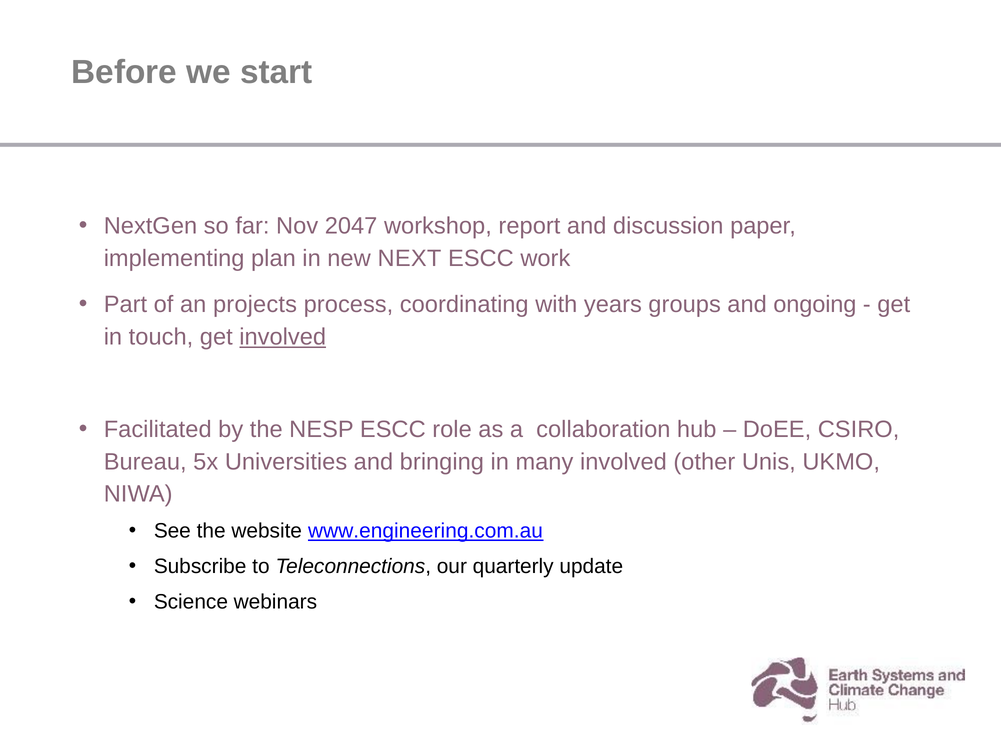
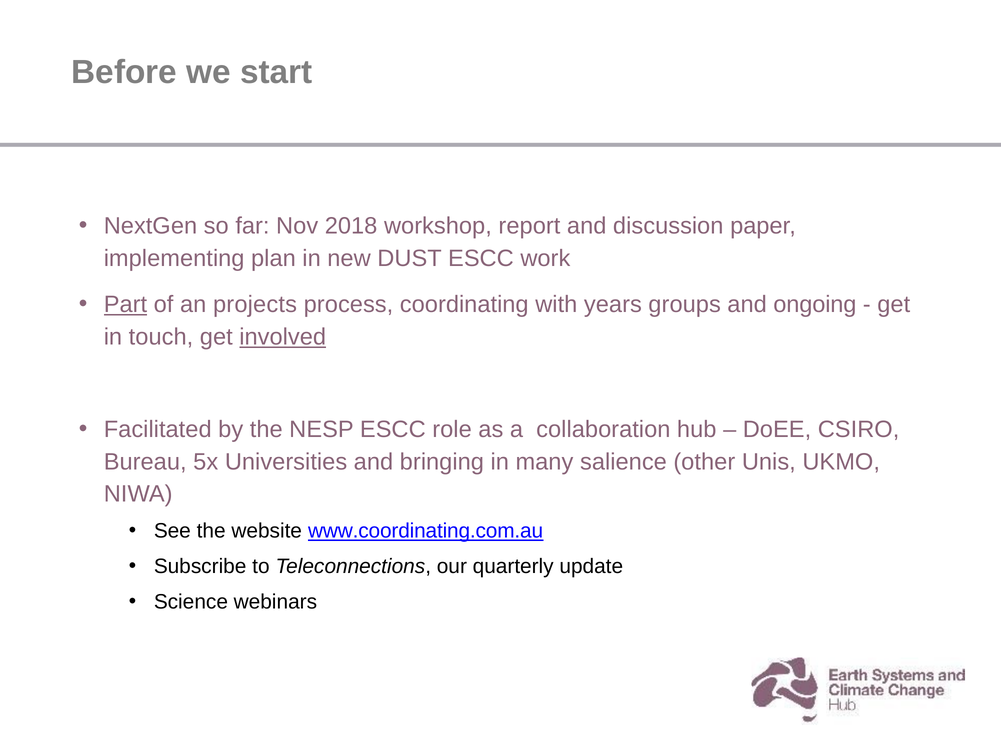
2047: 2047 -> 2018 (351, 226)
NEXT: NEXT -> DUST (410, 258)
Part underline: none -> present (125, 305)
many involved: involved -> salience (623, 462)
www.engineering.com.au: www.engineering.com.au -> www.coordinating.com.au (426, 531)
